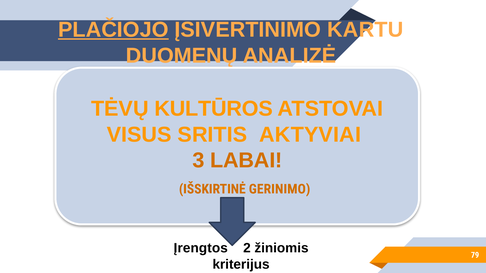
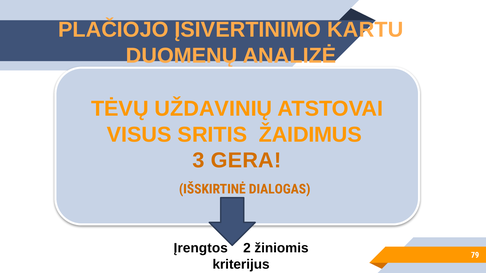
PLAČIOJO underline: present -> none (113, 30)
KULTŪROS: KULTŪROS -> UŽDAVINIŲ (213, 109)
AKTYVIAI: AKTYVIAI -> ŽAIDIMUS (310, 135)
LABAI: LABAI -> GERA (246, 161)
GERINIMO: GERINIMO -> DIALOGAS (280, 189)
